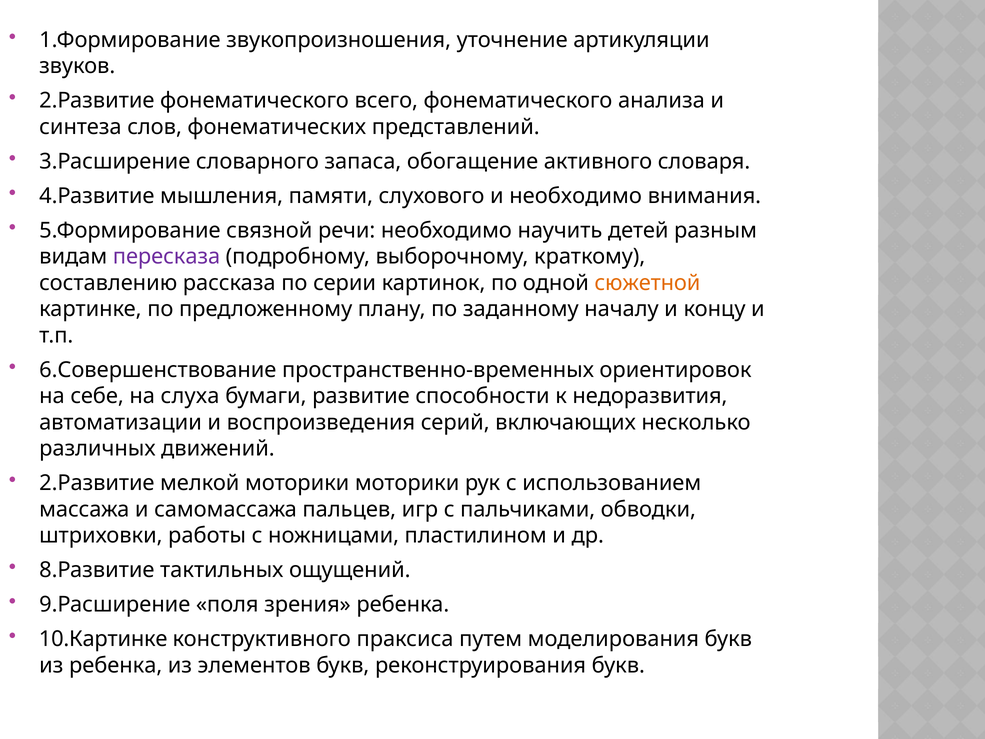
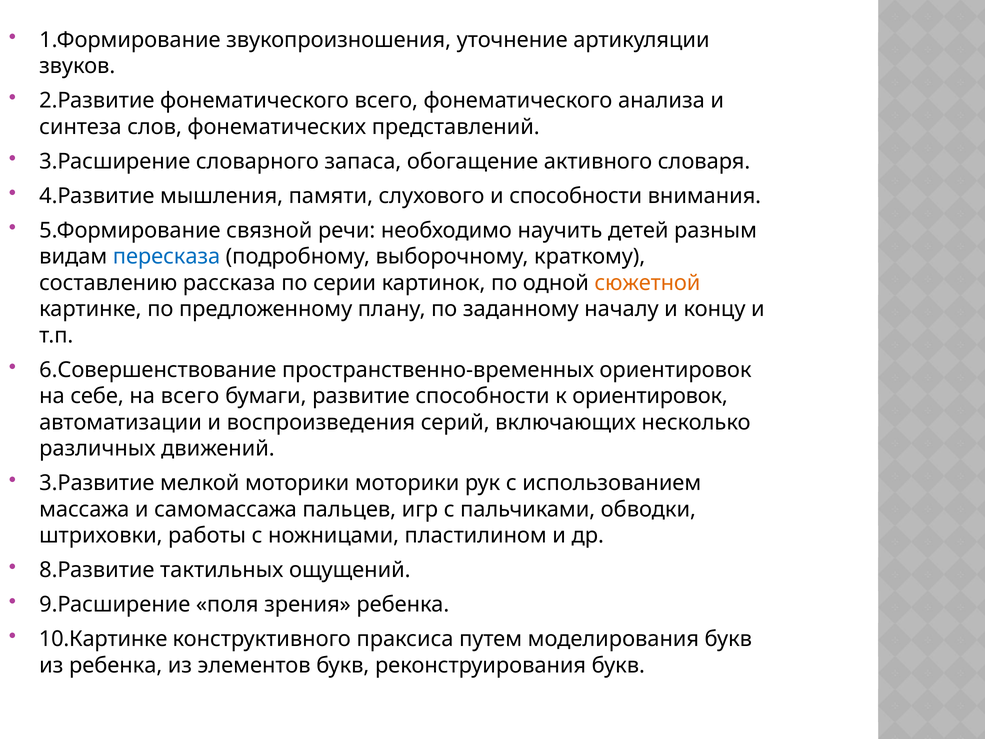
и необходимо: необходимо -> способности (576, 196)
пересказа colour: purple -> blue (167, 256)
на слуха: слуха -> всего (190, 396)
к недоразвития: недоразвития -> ориентировок (650, 396)
2.Развитие: 2.Развитие -> 3.Развитие (97, 483)
